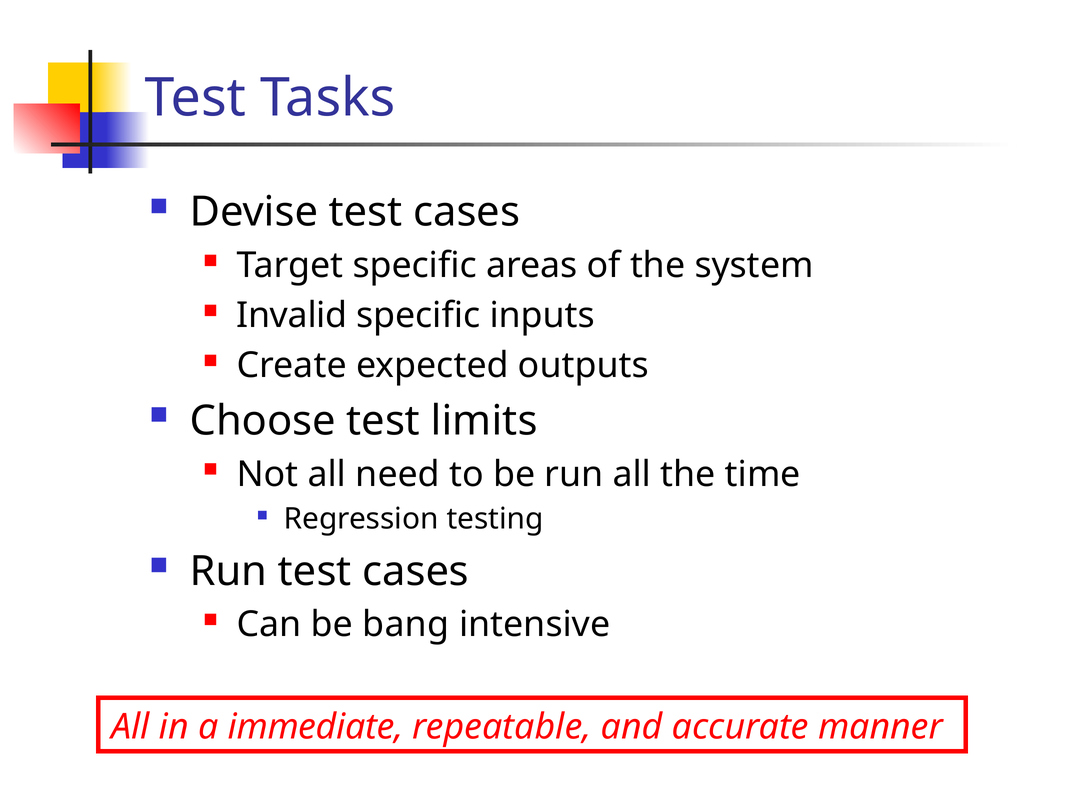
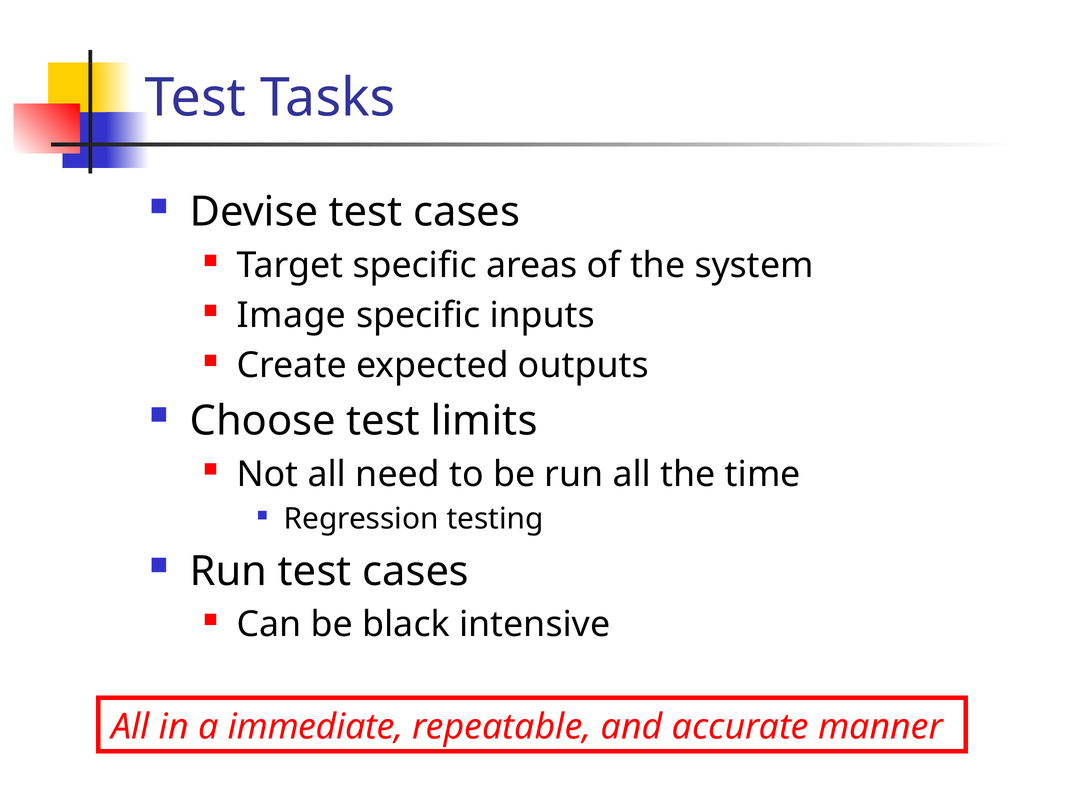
Invalid: Invalid -> Image (292, 315)
bang: bang -> black (406, 624)
